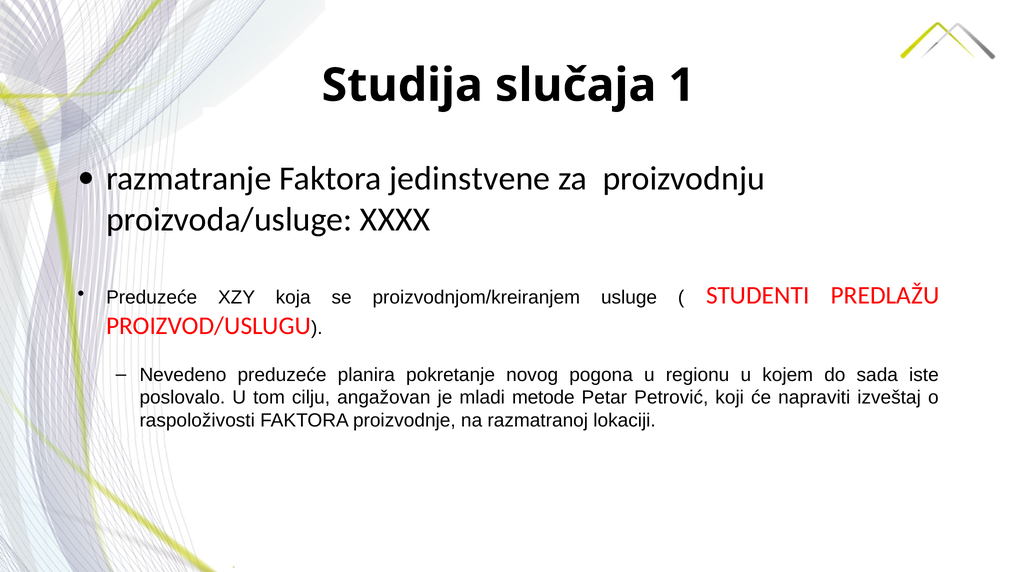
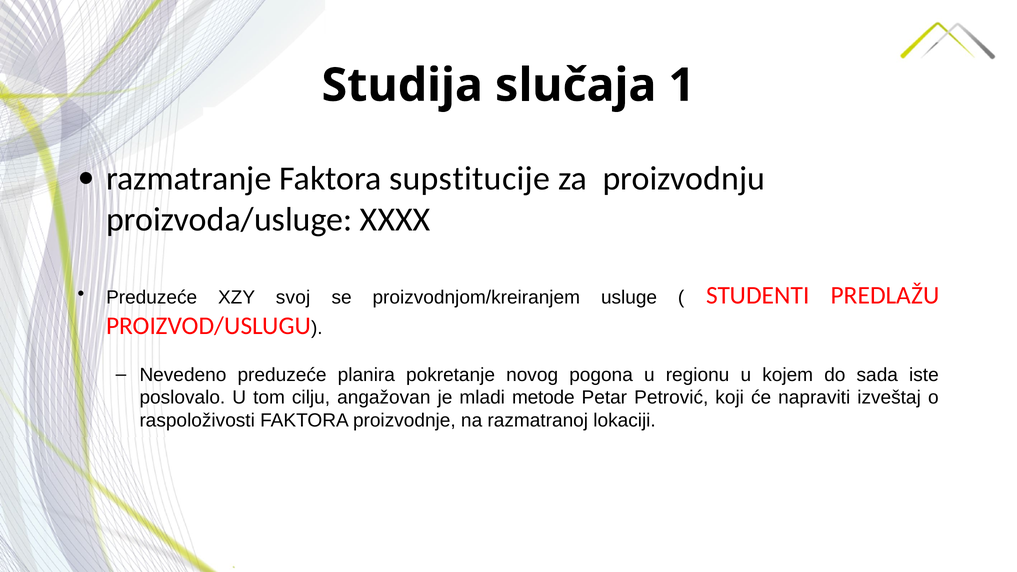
jedinstvene: jedinstvene -> supstitucije (470, 179)
koja: koja -> svoj (293, 297)
